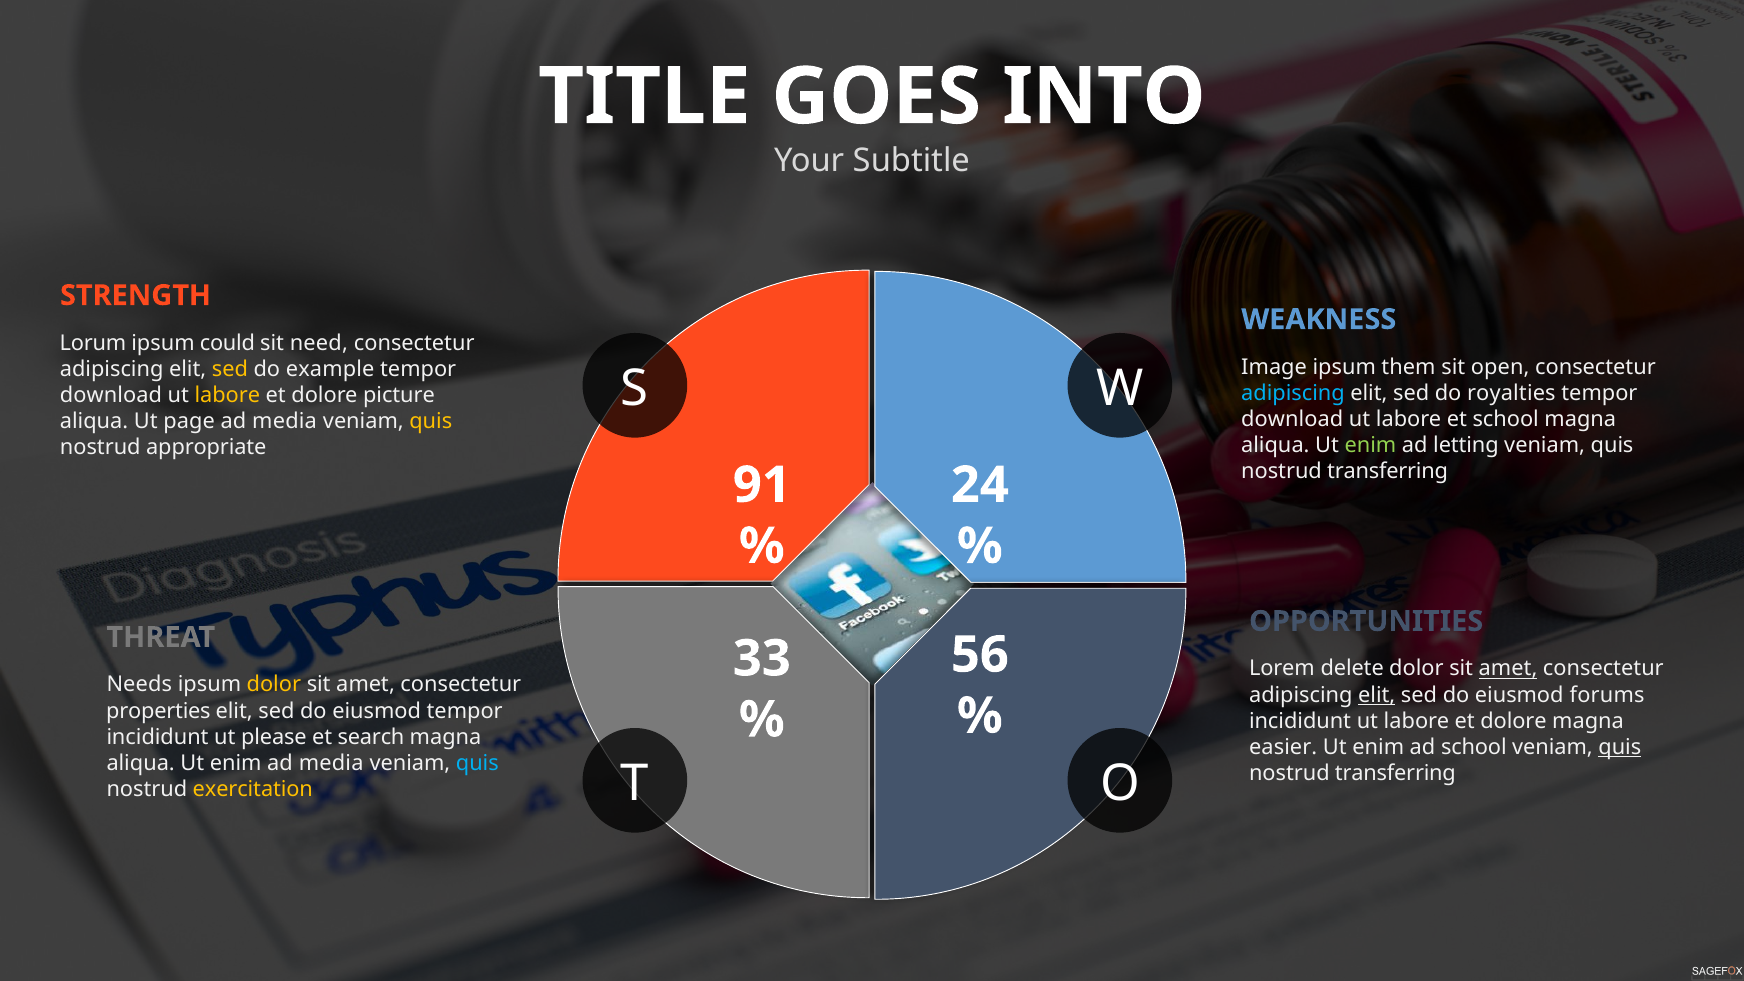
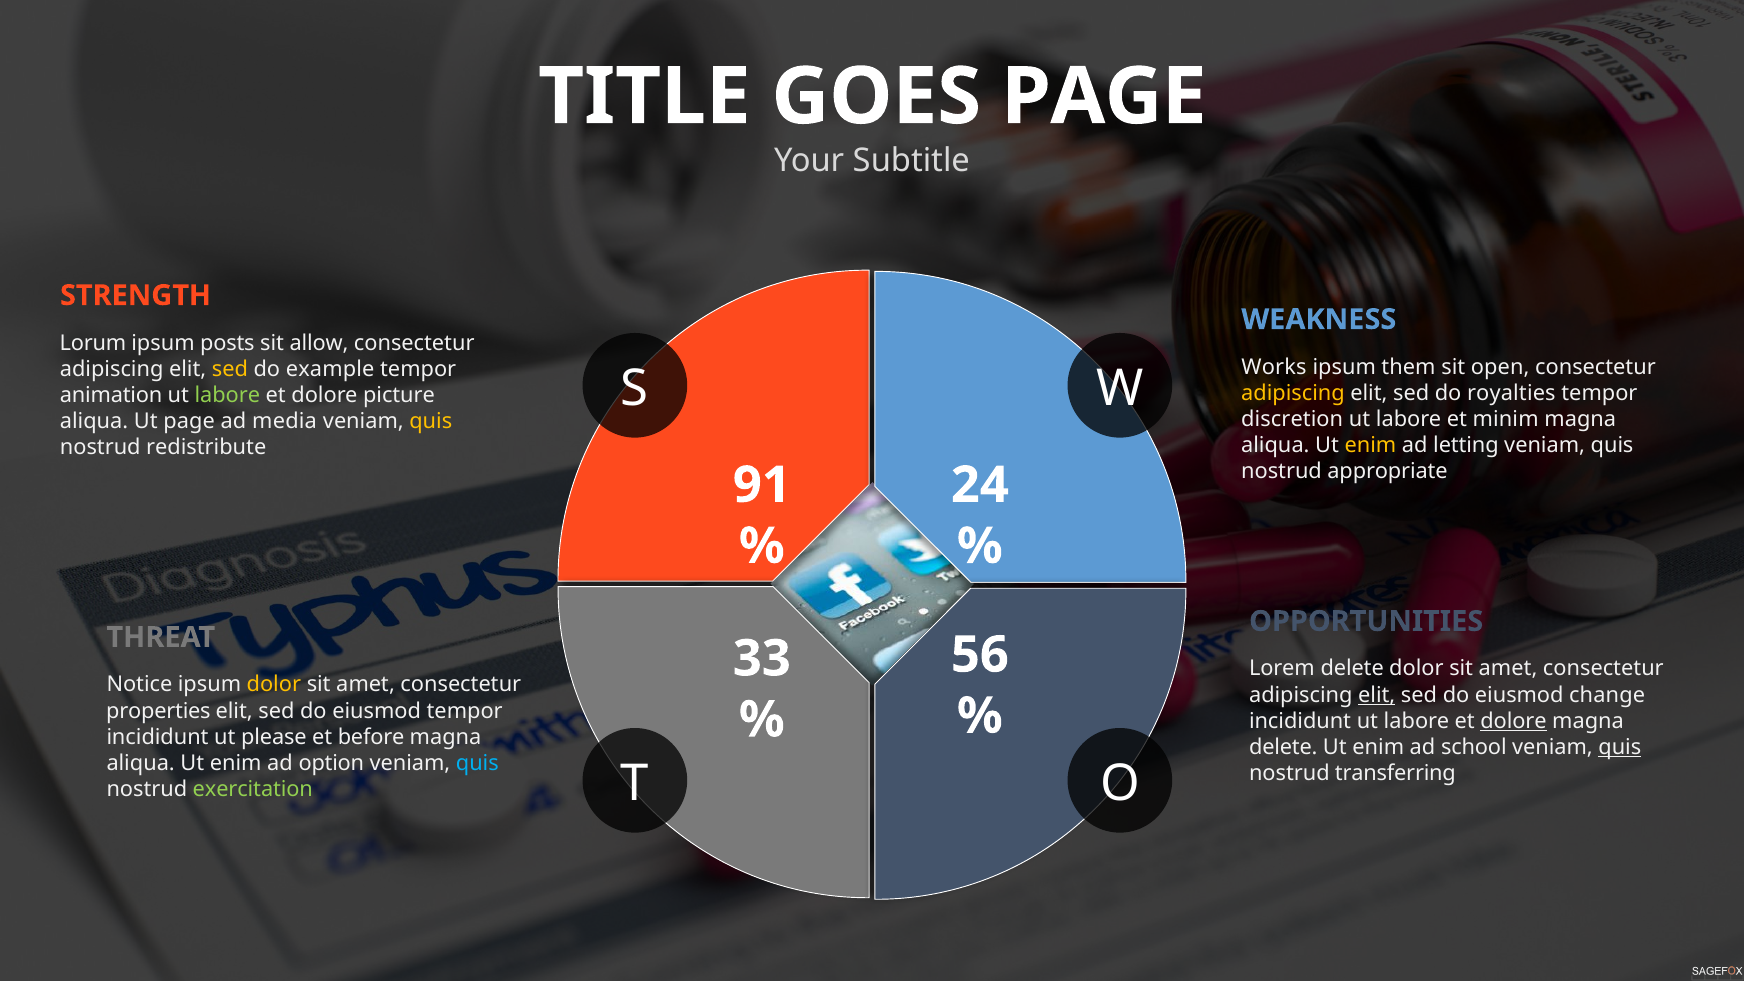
INTO: INTO -> PAGE (1104, 97)
could: could -> posts (227, 343)
need: need -> allow (319, 343)
Image: Image -> Works (1274, 367)
adipiscing colour: light blue -> yellow (1293, 393)
download: download -> animation (111, 395)
labore colour: yellow -> light green (227, 395)
download: download -> discretion (1292, 419)
et school: school -> minim (1506, 419)
enim colour: light green -> yellow (1370, 445)
appropriate: appropriate -> redistribute (206, 447)
transferring: transferring -> appropriate (1388, 471)
amet underline: present -> none (1508, 669)
Needs: Needs -> Notice (139, 685)
forums: forums -> change (1607, 695)
dolore underline: none -> present (1514, 721)
search: search -> before (371, 737)
easier: easier -> delete (1283, 747)
enim ad media: media -> option (331, 763)
exercitation colour: yellow -> light green (253, 789)
